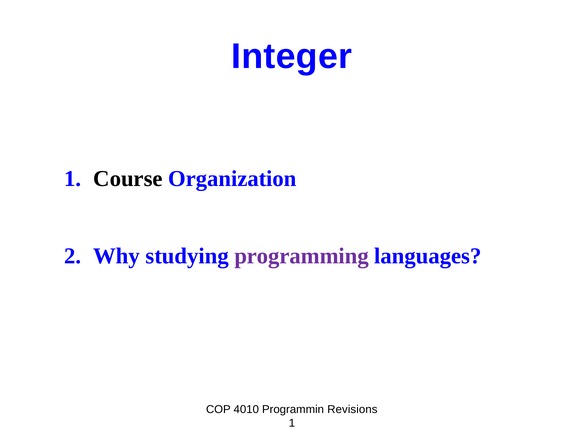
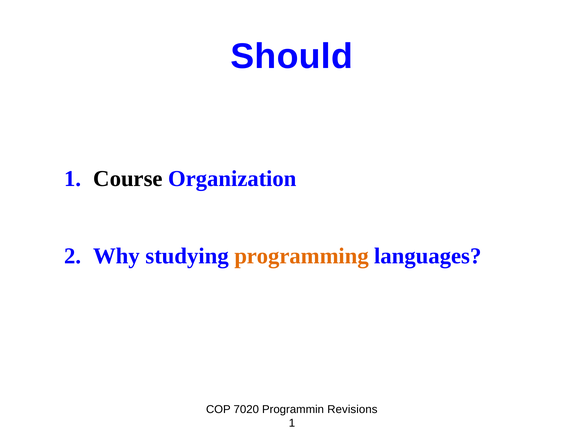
Integer: Integer -> Should (292, 57)
programming colour: purple -> orange (302, 256)
4010: 4010 -> 7020 (246, 409)
